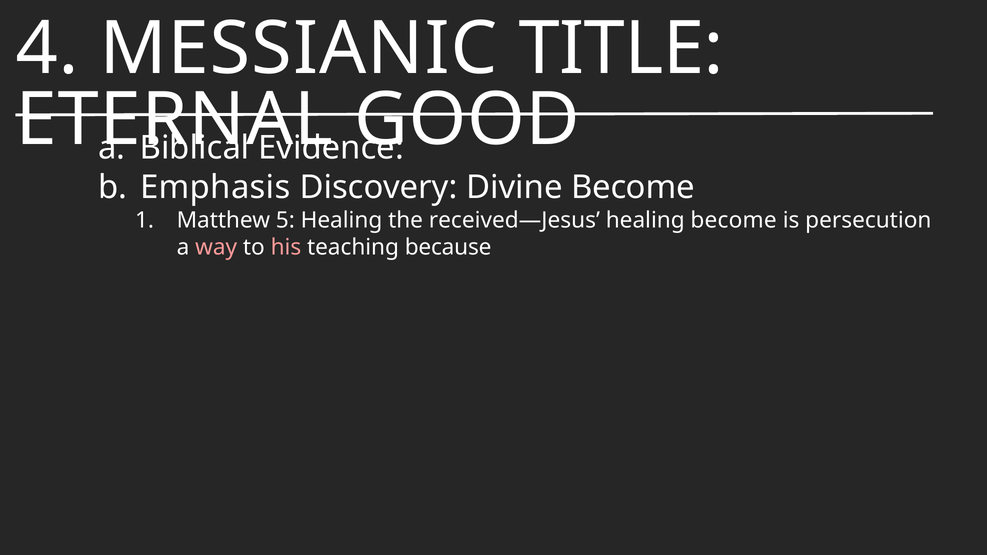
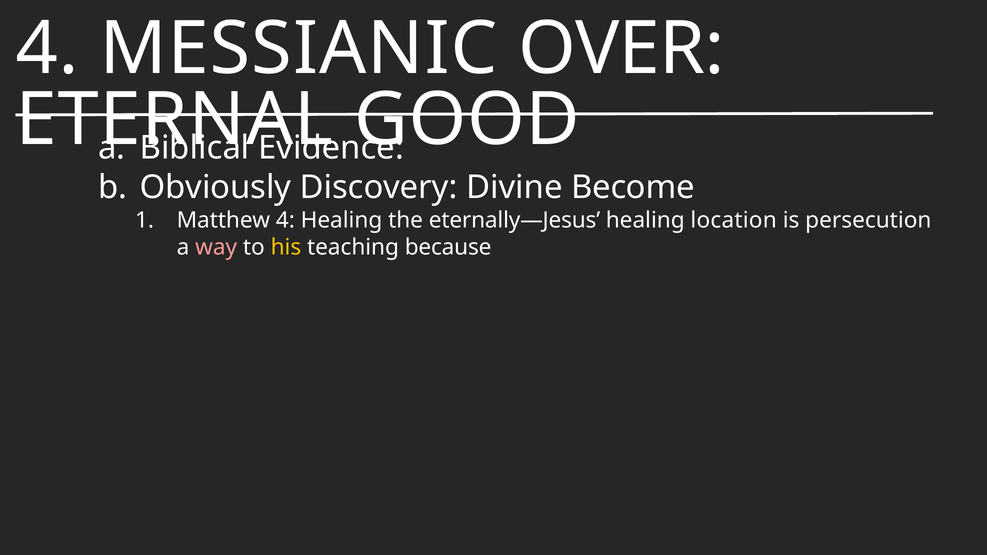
TITLE: TITLE -> OVER (621, 49)
Emphasis: Emphasis -> Obviously (215, 188)
Matthew 5: 5 -> 4 (285, 220)
received—Jesus: received—Jesus -> eternally—Jesus (515, 220)
healing become: become -> location (734, 220)
his colour: pink -> yellow (286, 247)
